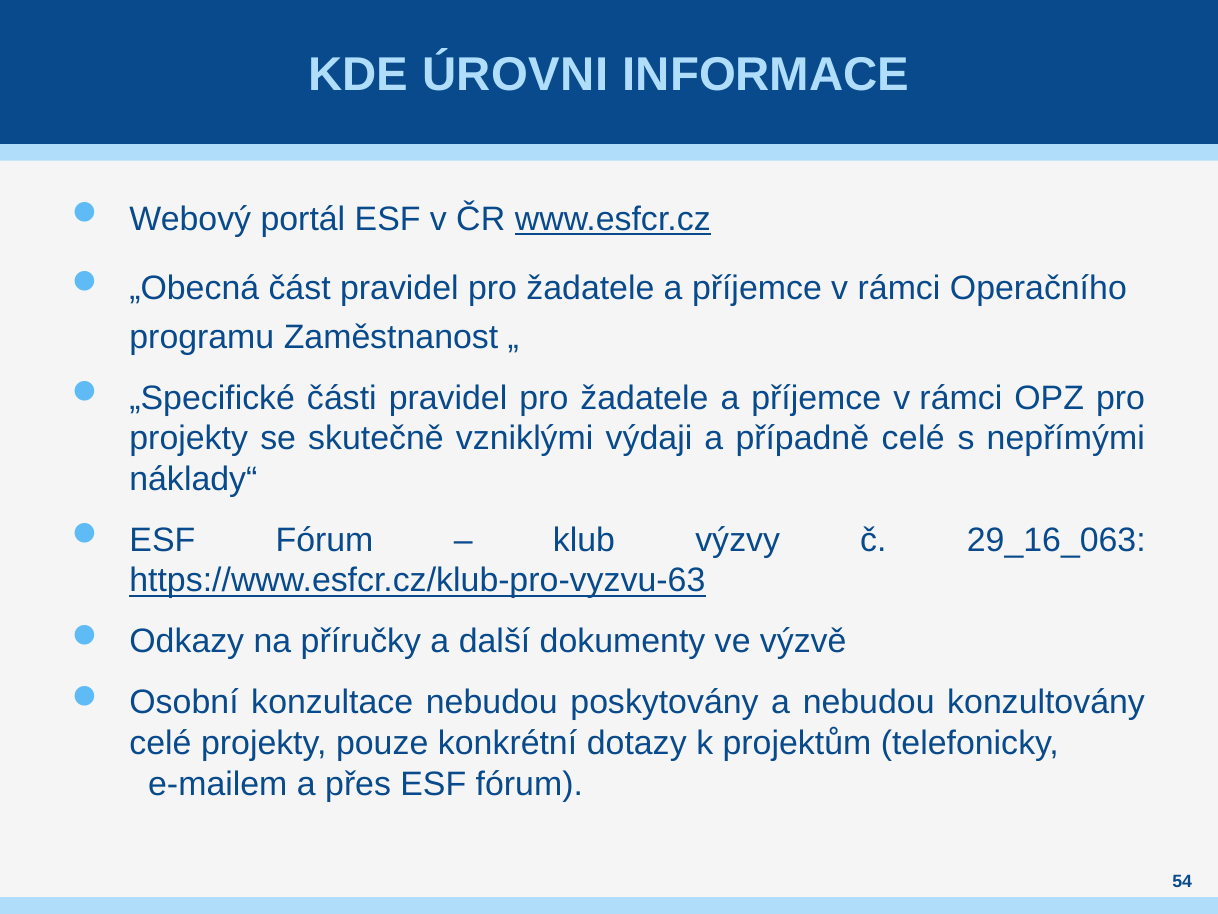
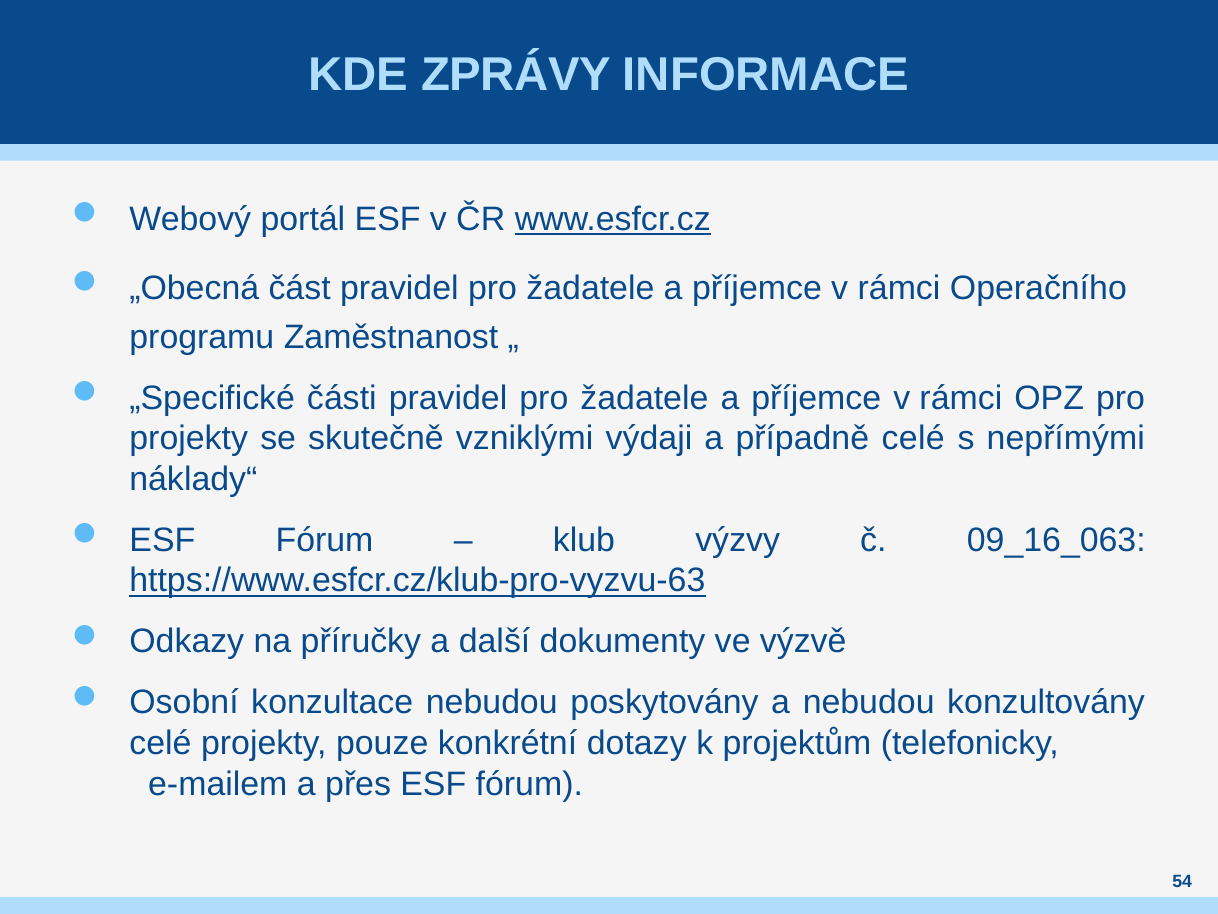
ÚROVNI: ÚROVNI -> ZPRÁVY (516, 75)
29_16_063: 29_16_063 -> 09_16_063 (1056, 540)
